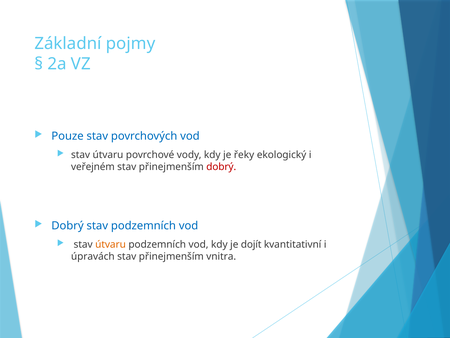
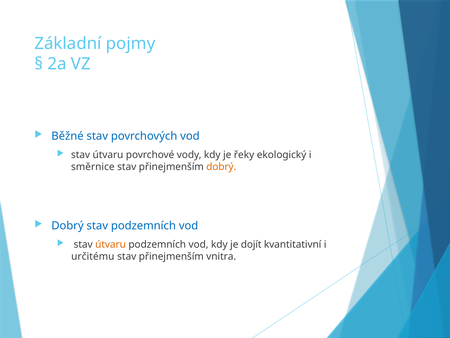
Pouze: Pouze -> Běžné (68, 136)
veřejném: veřejném -> směrnice (93, 167)
dobrý colour: red -> orange (221, 167)
úpravách: úpravách -> určitému (93, 256)
